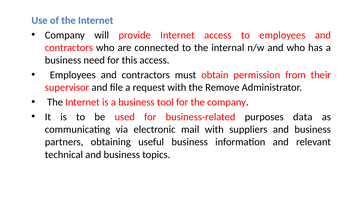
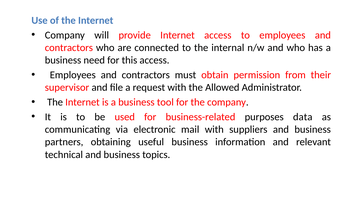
Remove: Remove -> Allowed (222, 87)
